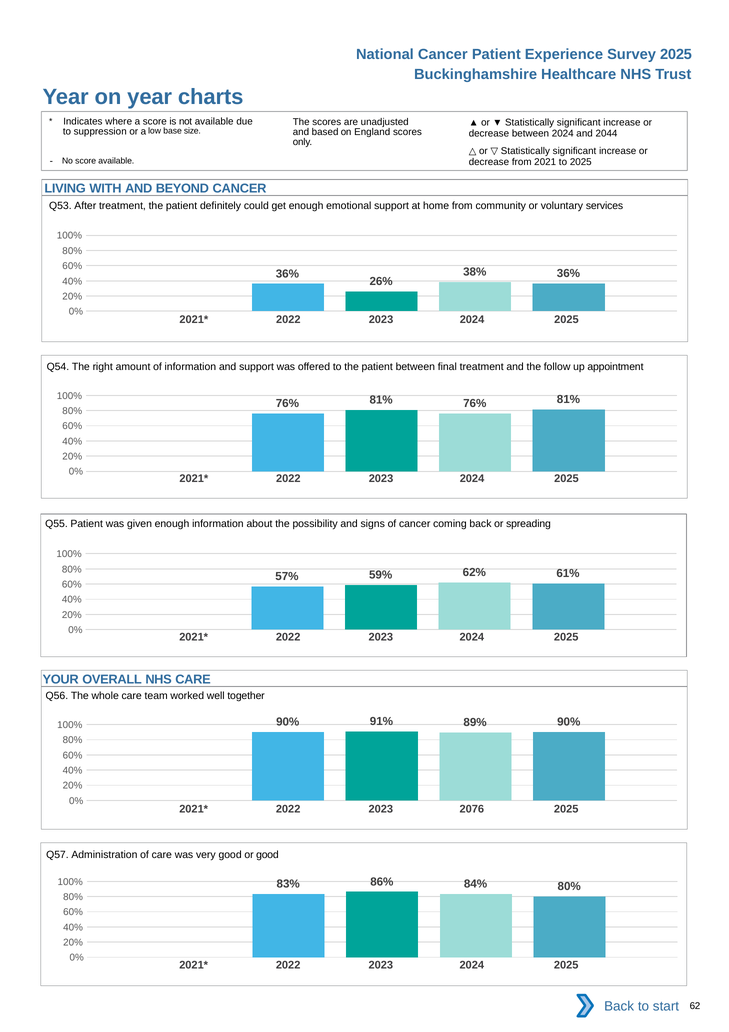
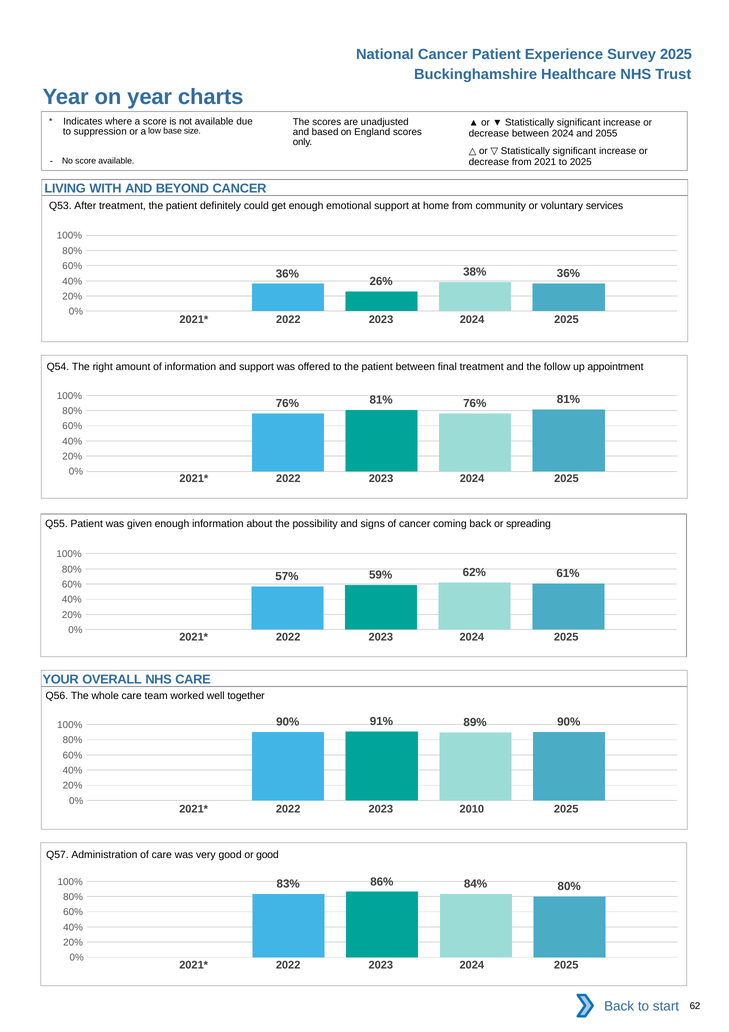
2044: 2044 -> 2055 (607, 134)
2076: 2076 -> 2010 (472, 809)
